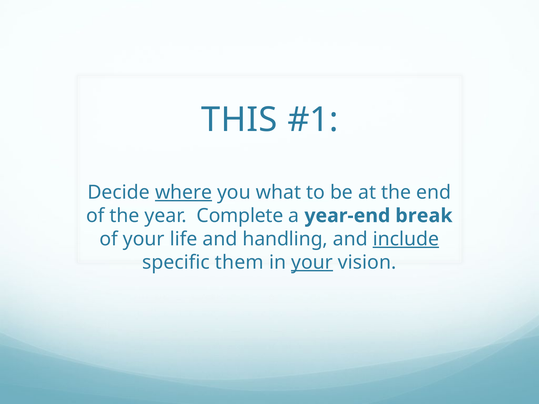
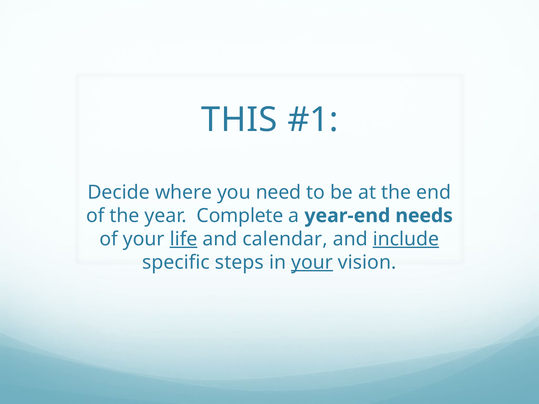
where underline: present -> none (184, 192)
what: what -> need (279, 192)
break: break -> needs (424, 216)
life underline: none -> present (184, 239)
handling: handling -> calendar (285, 239)
them: them -> steps (239, 263)
